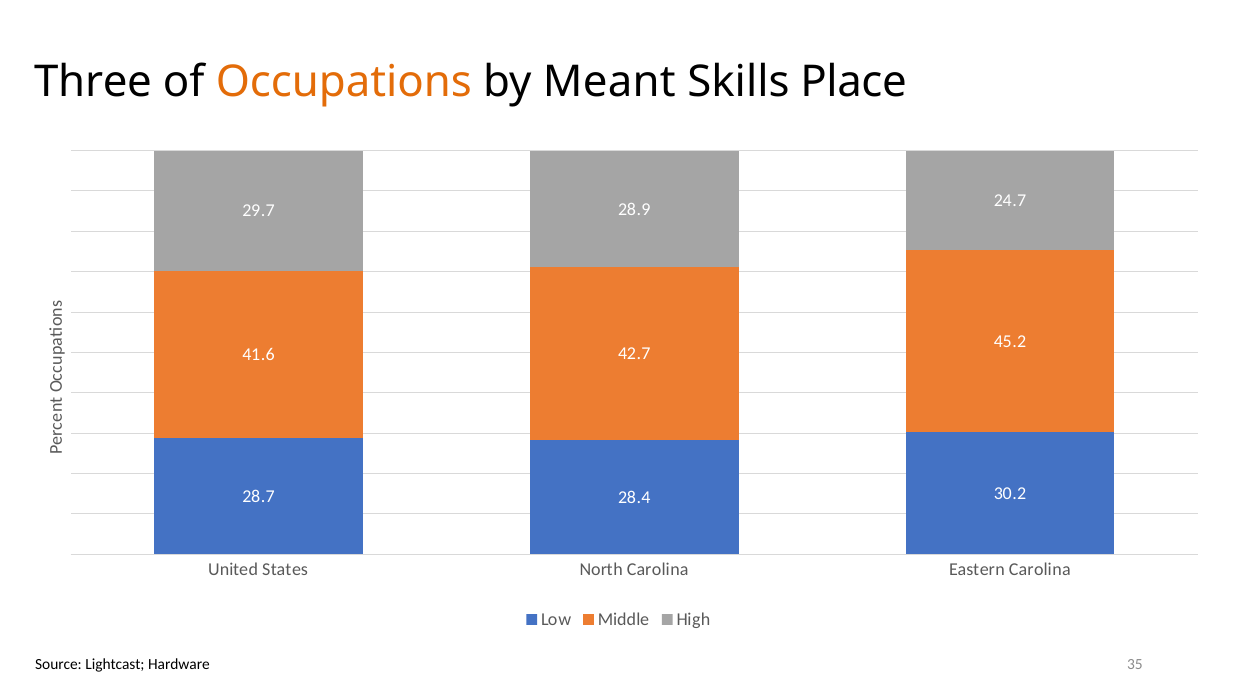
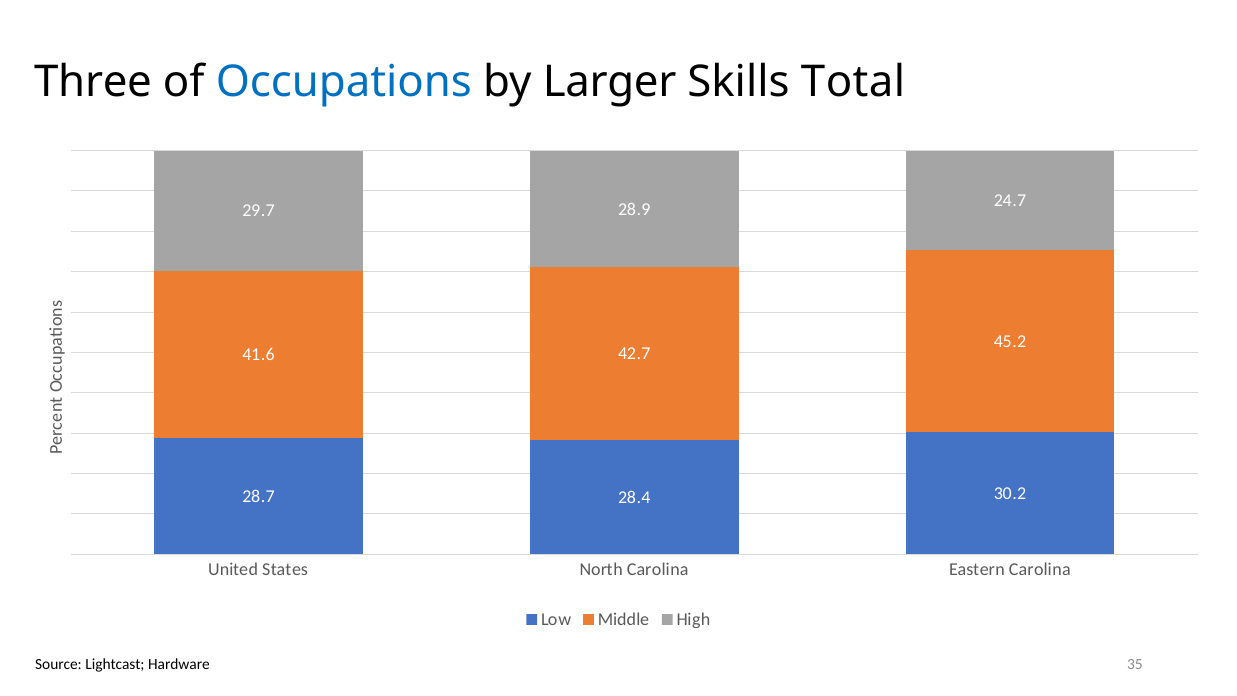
Occupations colour: orange -> blue (344, 82)
Meant: Meant -> Larger (610, 82)
Place: Place -> Total (853, 82)
